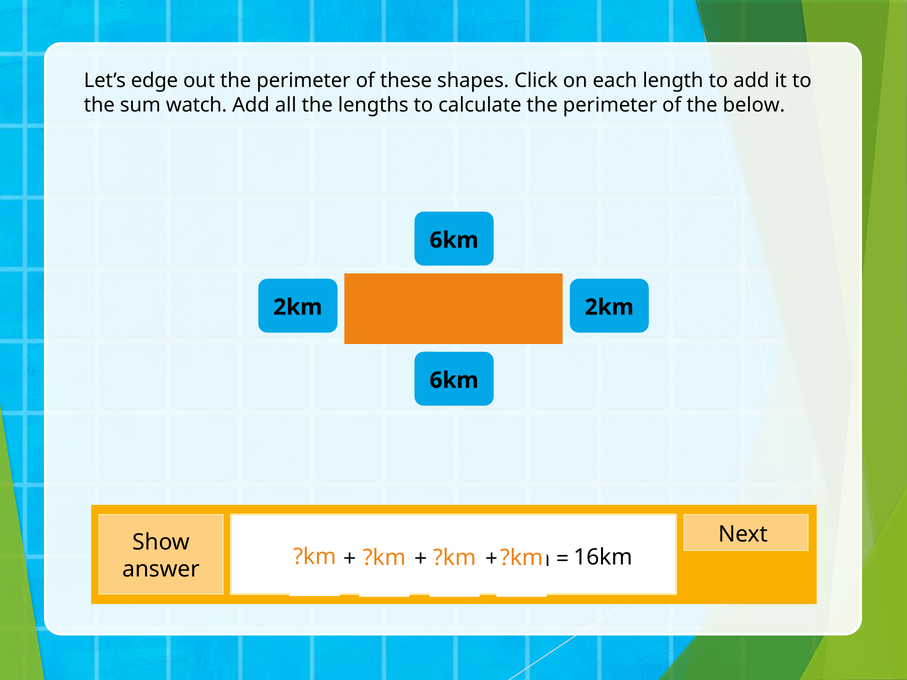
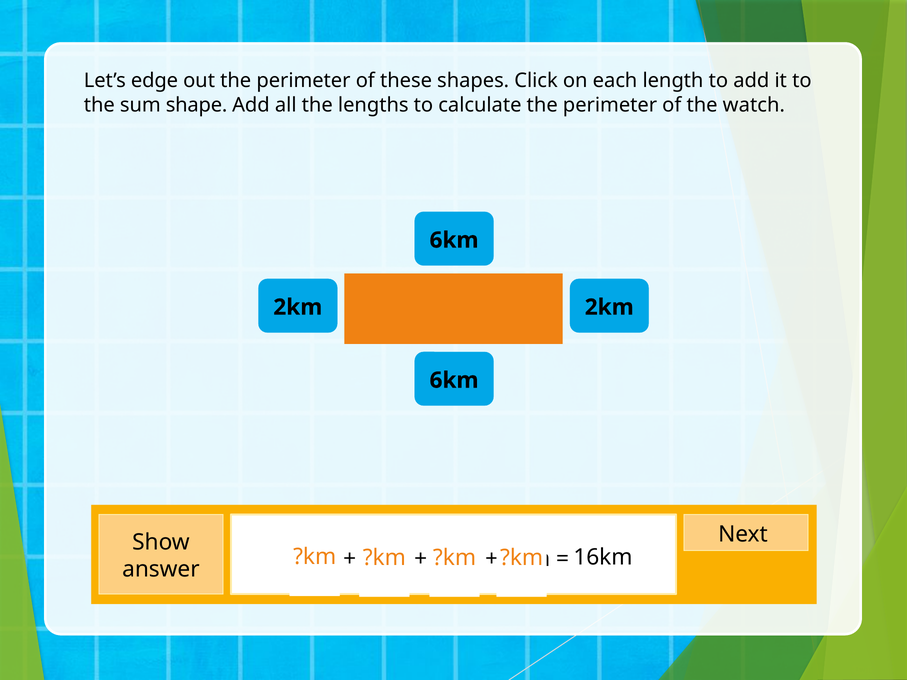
watch: watch -> shape (197, 105)
below: below -> watch (754, 105)
